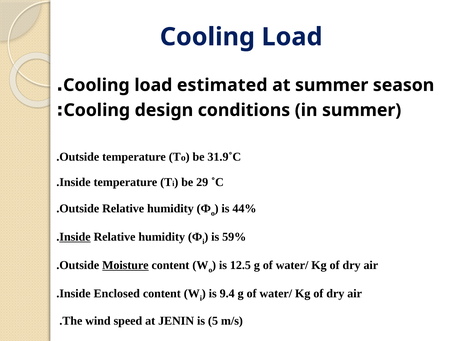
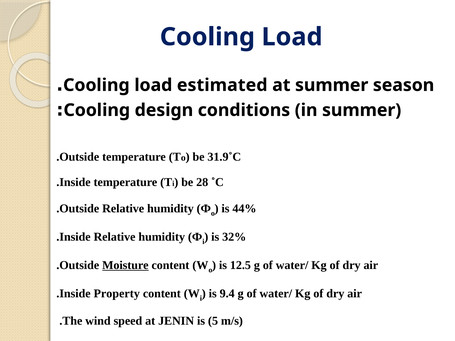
29: 29 -> 28 (202, 182)
Inside underline: present -> none (75, 237)
59%: 59% -> 32% (234, 237)
Enclosed: Enclosed -> Property (117, 294)
